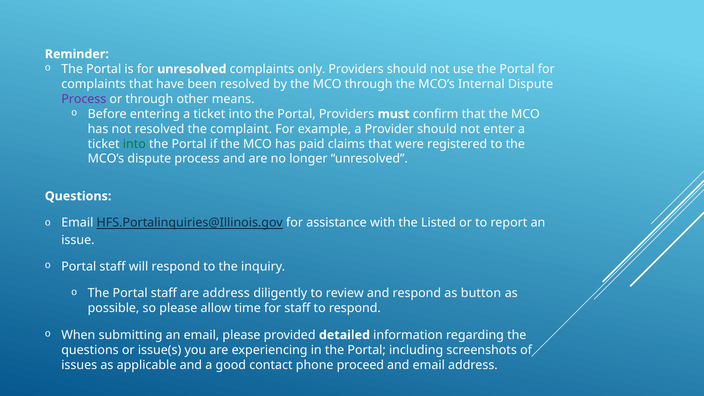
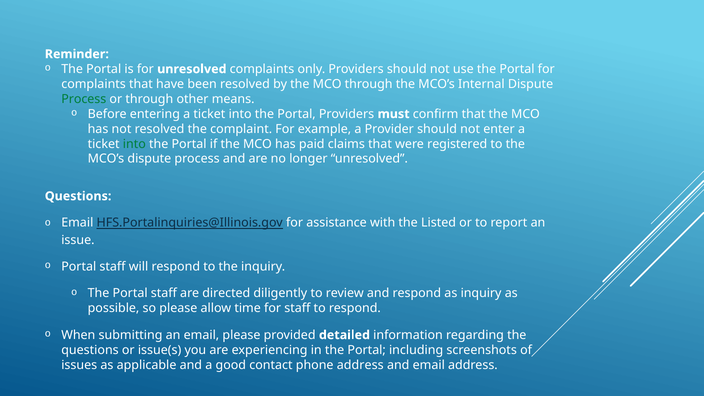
Process colour: purple -> green (84, 99)
are address: address -> directed (226, 293)
as button: button -> inquiry (481, 293)
phone proceed: proceed -> address (360, 365)
